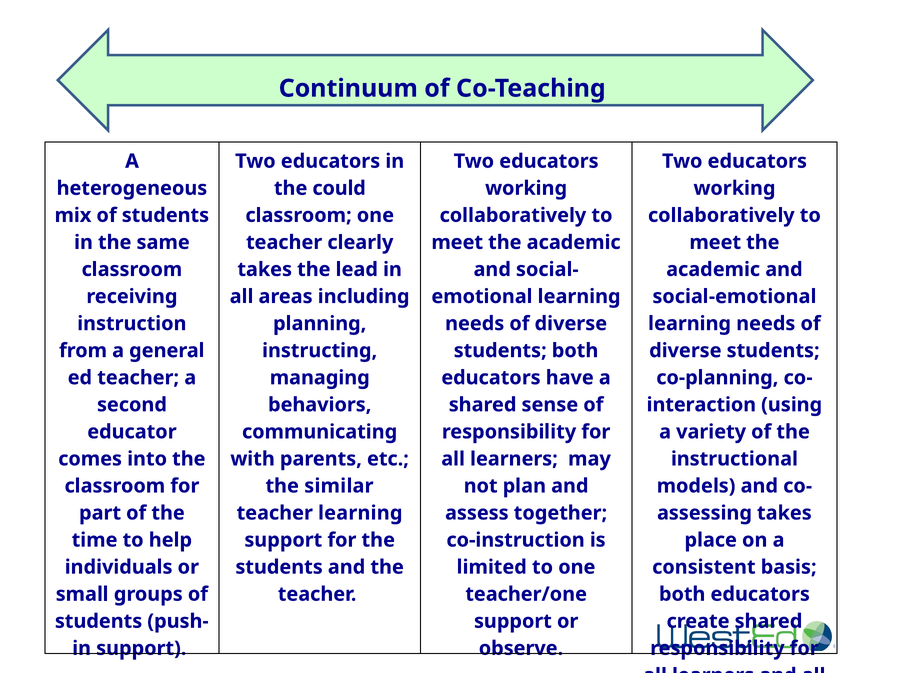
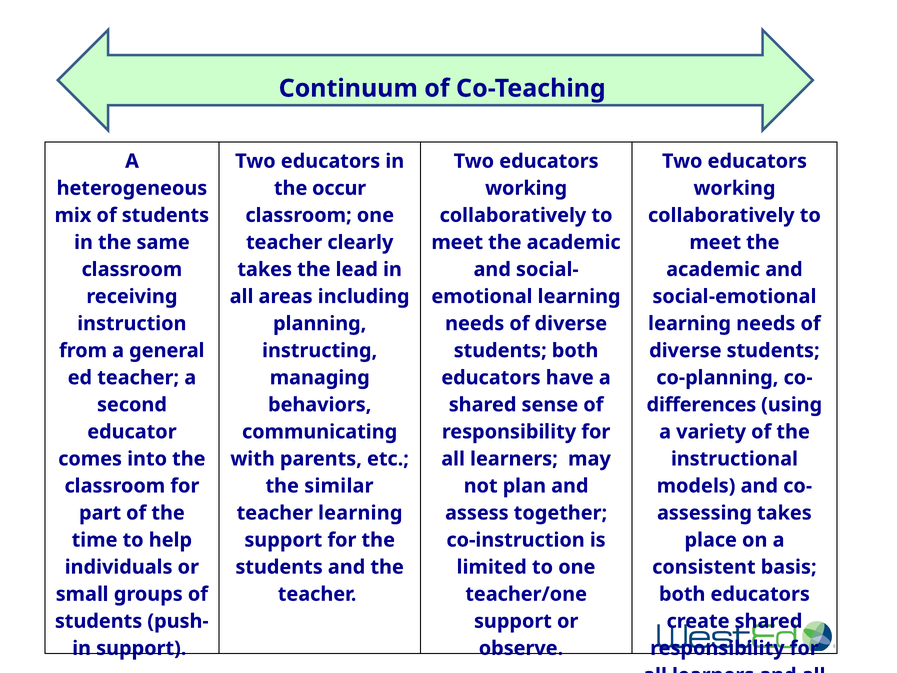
could: could -> occur (339, 188)
interaction: interaction -> differences (701, 405)
